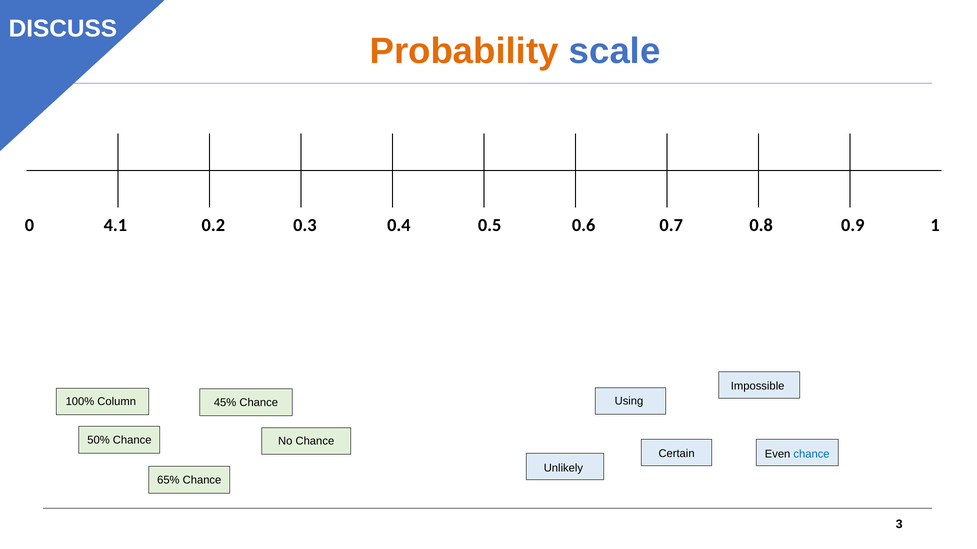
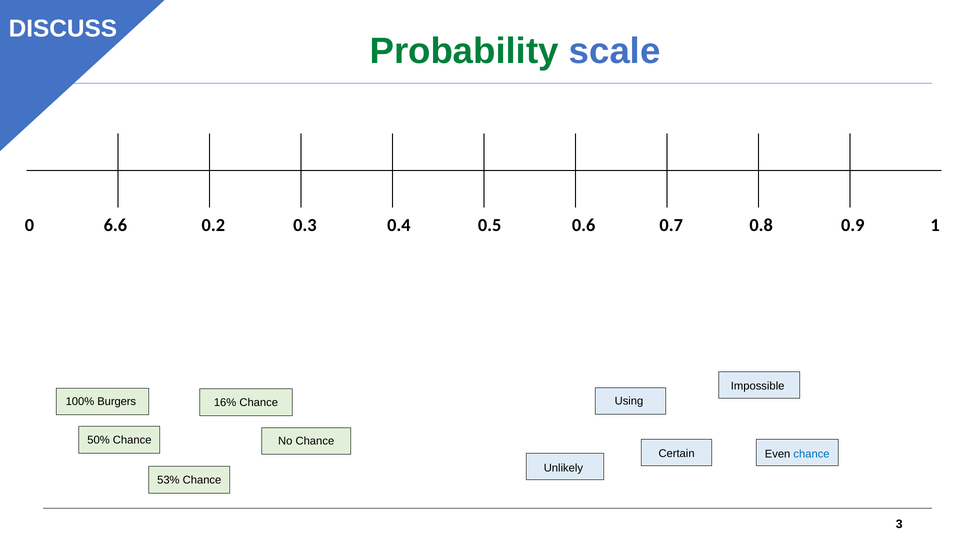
Probability colour: orange -> green (464, 51)
4.1: 4.1 -> 6.6 (115, 226)
Column: Column -> Burgers (117, 402)
45%: 45% -> 16% (225, 403)
65%: 65% -> 53% (168, 481)
